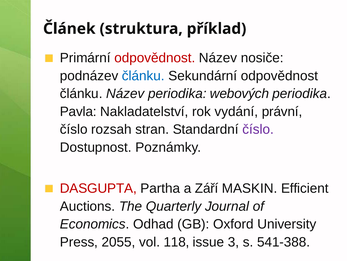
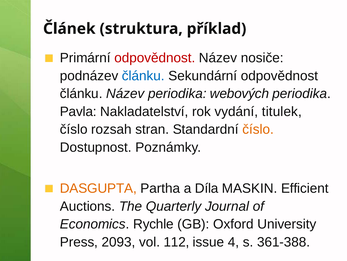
právní: právní -> titulek (282, 111)
číslo colour: purple -> orange (258, 129)
DASGUPTA colour: red -> orange (98, 188)
Září: Září -> Díla (207, 188)
Odhad: Odhad -> Rychle (153, 224)
2055: 2055 -> 2093 (119, 241)
118: 118 -> 112 (176, 241)
3: 3 -> 4 (234, 241)
541-388: 541-388 -> 361-388 (284, 241)
